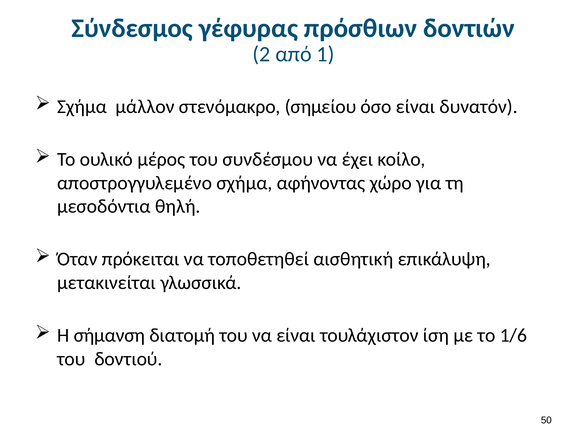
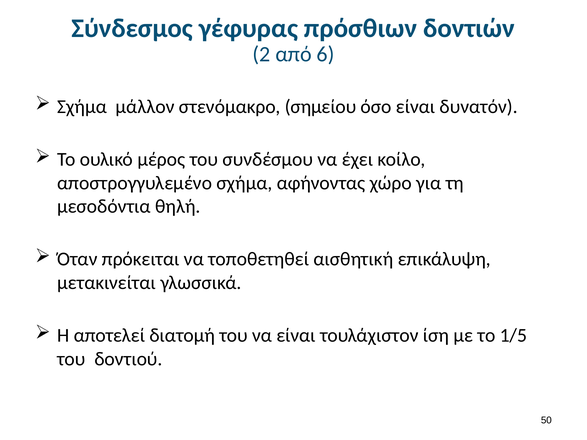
1: 1 -> 6 (325, 54)
σήμανση: σήμανση -> αποτελεί (109, 336)
1/6: 1/6 -> 1/5 (513, 336)
